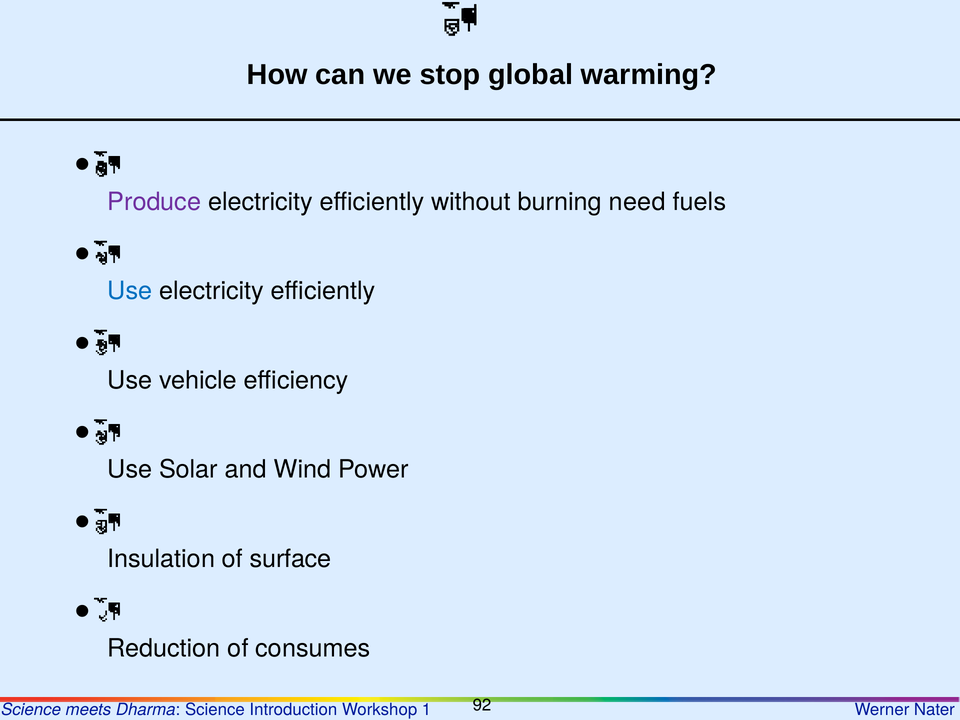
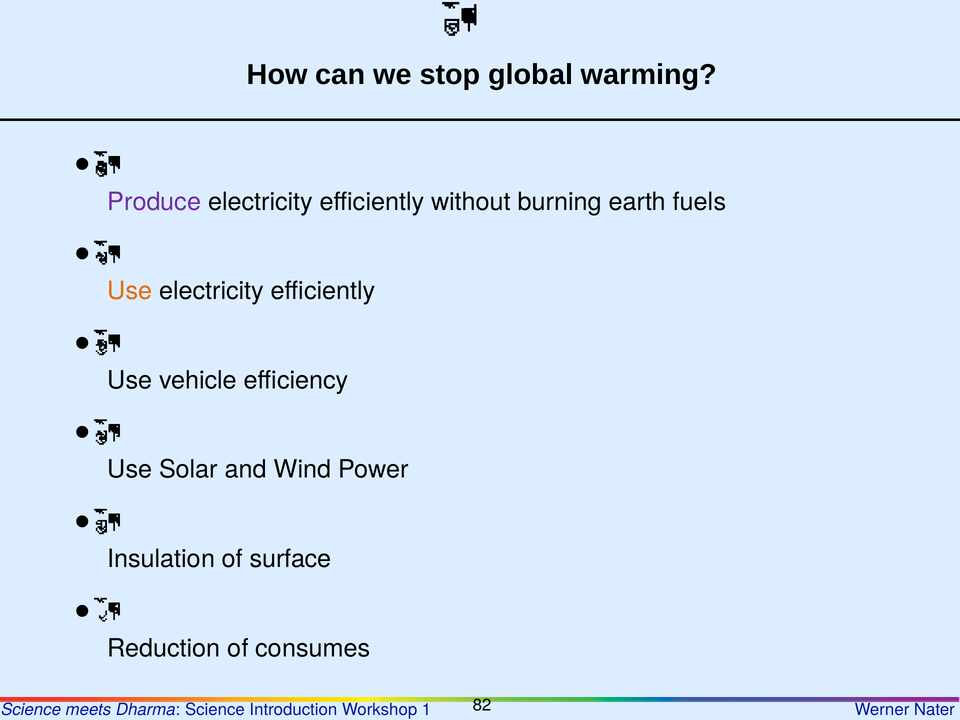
need: need -> earth (637, 202)
Use colour: blue -> orange (130, 291)
92: 92 -> 82 (482, 705)
